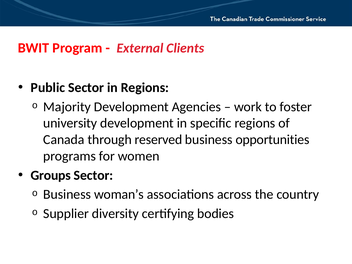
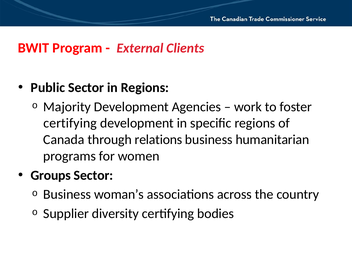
university: university -> certifying (70, 123)
reserved: reserved -> relations (158, 140)
opportunities: opportunities -> humanitarian (272, 140)
